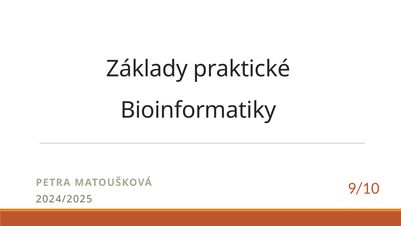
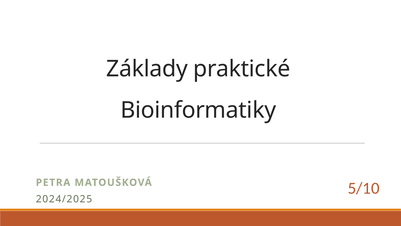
9/10: 9/10 -> 5/10 (364, 188)
